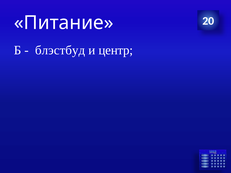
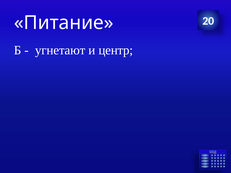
блэстбуд: блэстбуд -> угнетают (60, 50)
